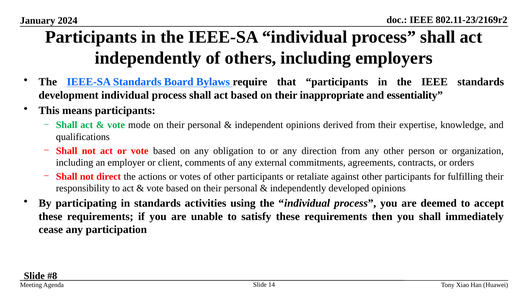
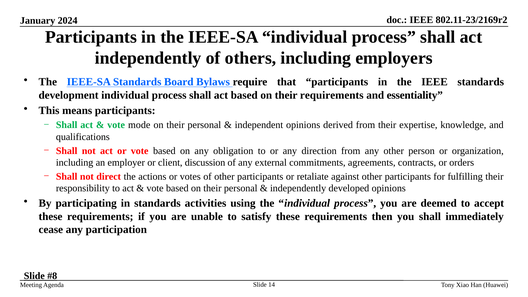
their inappropriate: inappropriate -> requirements (332, 95)
comments: comments -> discussion (205, 163)
